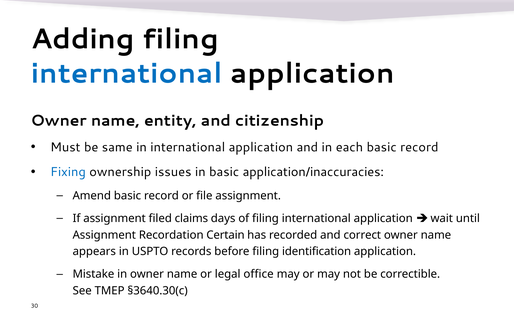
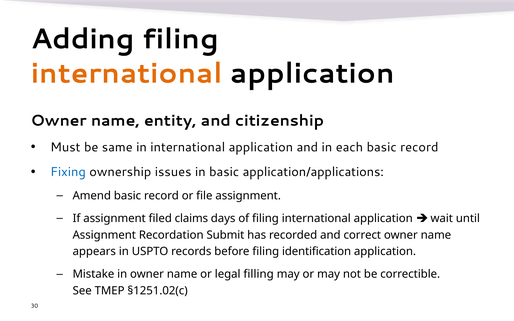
international colour: blue -> orange (127, 73)
application/inaccuracies: application/inaccuracies -> application/applications (313, 172)
Certain: Certain -> Submit (225, 235)
office: office -> filling (259, 274)
§3640.30(c: §3640.30(c -> §1251.02(c (158, 291)
